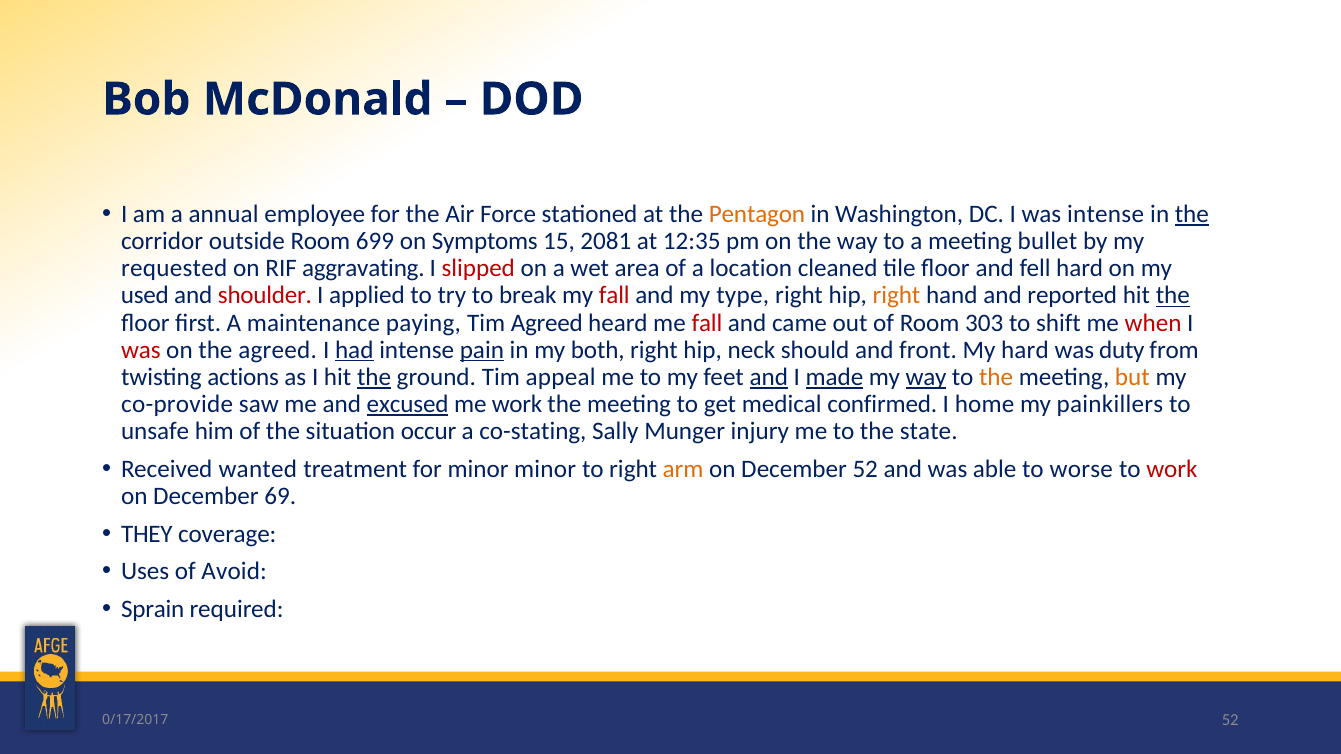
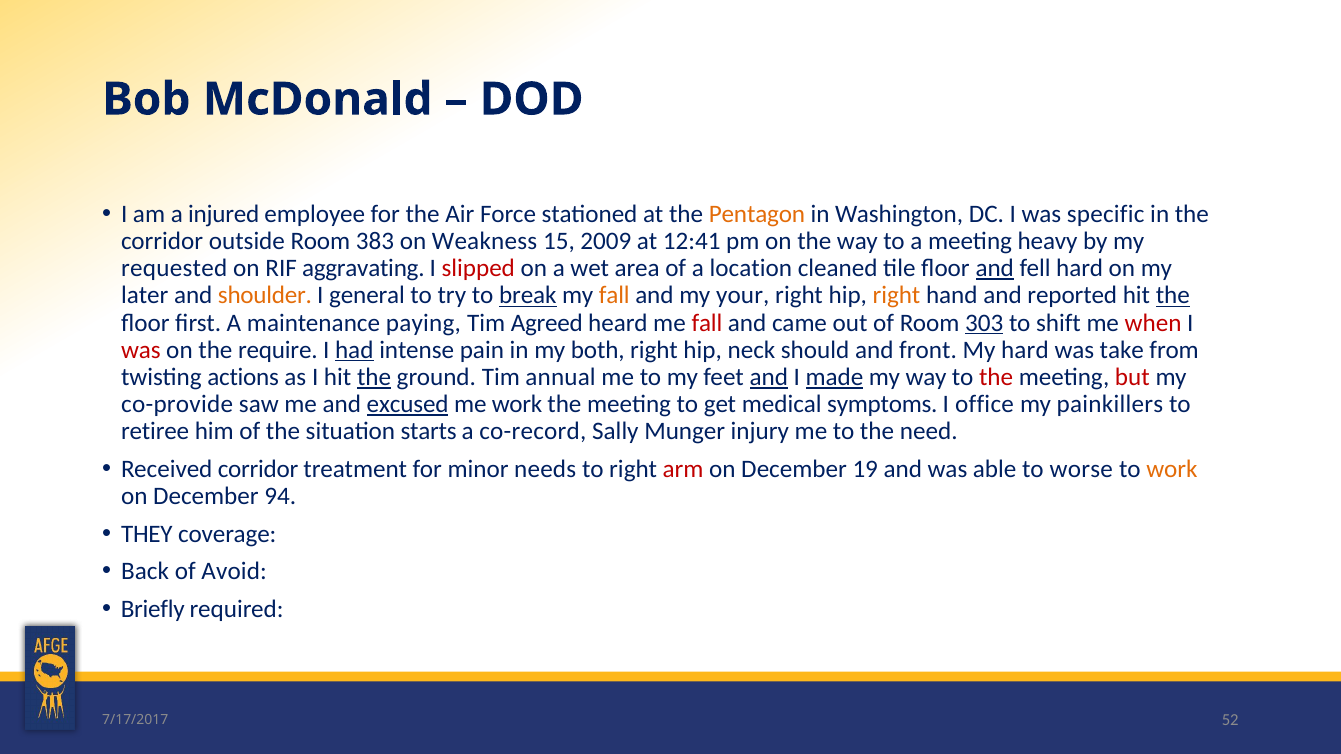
annual: annual -> injured (224, 214)
was intense: intense -> specific (1106, 214)
the underline: present -> none (1192, 214)
699: 699 -> 383 (375, 241)
Symptoms: Symptoms -> Weakness (485, 241)
2081: 2081 -> 2009 (606, 241)
12:35: 12:35 -> 12:41 (692, 241)
bullet: bullet -> heavy (1048, 241)
and underline: none -> present (995, 269)
used: used -> later (145, 296)
shoulder colour: red -> orange (265, 296)
applied: applied -> general (367, 296)
break underline: none -> present (528, 296)
fall colour: red -> orange (614, 296)
type: type -> your (743, 296)
303 underline: none -> present (984, 323)
the agreed: agreed -> require (278, 350)
pain underline: present -> none (482, 350)
duty: duty -> take (1122, 350)
appeal: appeal -> annual (561, 377)
way underline: present -> none (926, 377)
the colour: orange -> red (996, 377)
but colour: orange -> red (1132, 377)
confirmed: confirmed -> symptoms (882, 404)
home: home -> office (985, 404)
unsafe: unsafe -> retiree (155, 431)
occur: occur -> starts (429, 431)
co-stating: co-stating -> co-record (533, 431)
state: state -> need (929, 431)
Received wanted: wanted -> corridor (258, 469)
minor minor: minor -> needs (545, 469)
arm colour: orange -> red (683, 469)
December 52: 52 -> 19 (865, 469)
work colour: red -> orange (1172, 469)
69: 69 -> 94 (280, 496)
Uses: Uses -> Back (145, 572)
Sprain: Sprain -> Briefly (153, 609)
0/17/2017: 0/17/2017 -> 7/17/2017 (135, 720)
